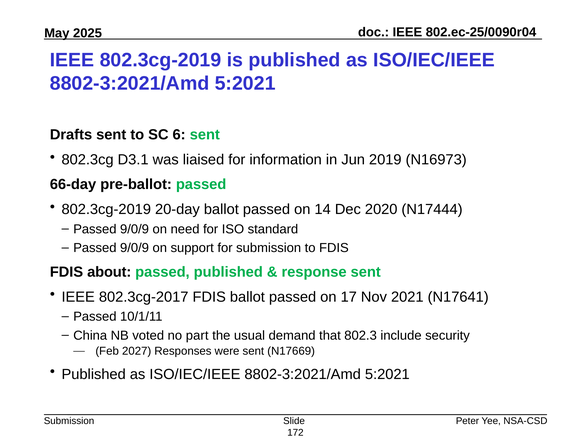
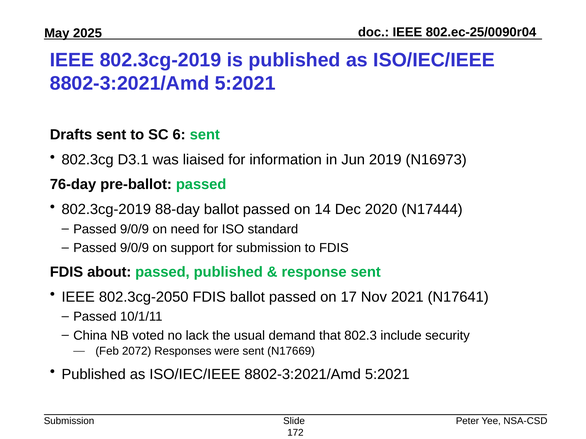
66-day: 66-day -> 76-day (73, 185)
20-day: 20-day -> 88-day (177, 210)
802.3cg-2017: 802.3cg-2017 -> 802.3cg-2050 (144, 297)
part: part -> lack (197, 336)
2027: 2027 -> 2072 (137, 351)
